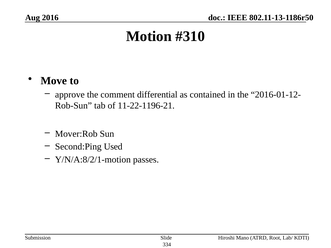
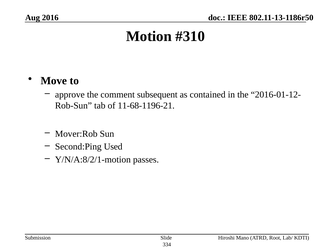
differential: differential -> subsequent (157, 95)
11-22-1196-21: 11-22-1196-21 -> 11-68-1196-21 (146, 106)
